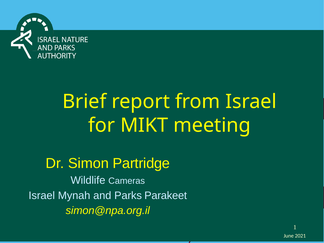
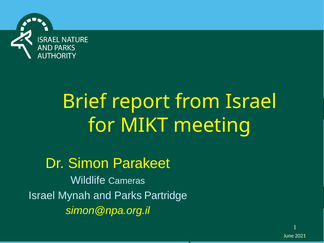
Partridge: Partridge -> Parakeet (141, 163)
Parakeet: Parakeet -> Partridge (166, 196)
